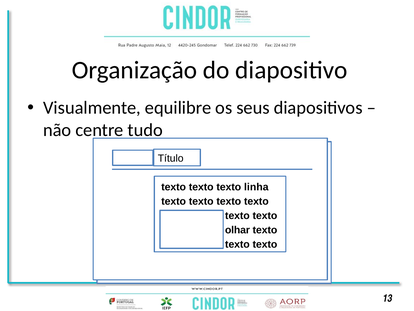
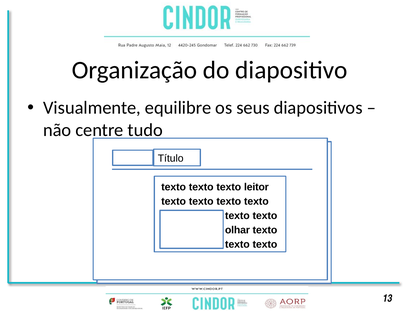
linha: linha -> leitor (256, 187)
